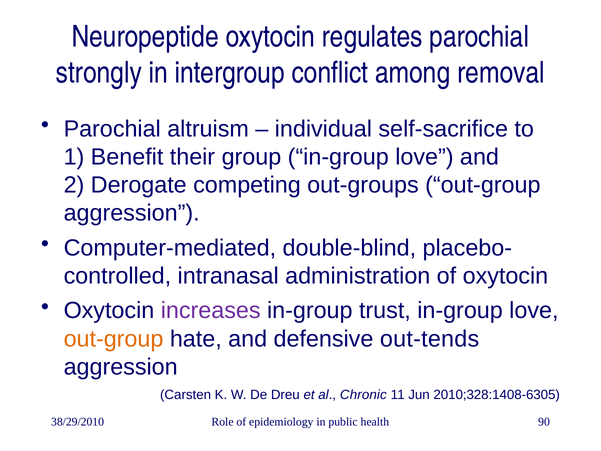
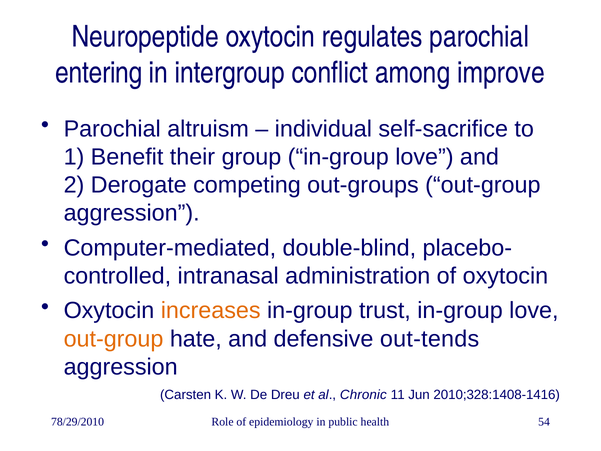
strongly: strongly -> entering (99, 73)
removal: removal -> improve (501, 73)
increases colour: purple -> orange (211, 311)
2010;328:1408-6305: 2010;328:1408-6305 -> 2010;328:1408-1416 (497, 395)
38/29/2010: 38/29/2010 -> 78/29/2010 (78, 422)
90: 90 -> 54 (544, 422)
